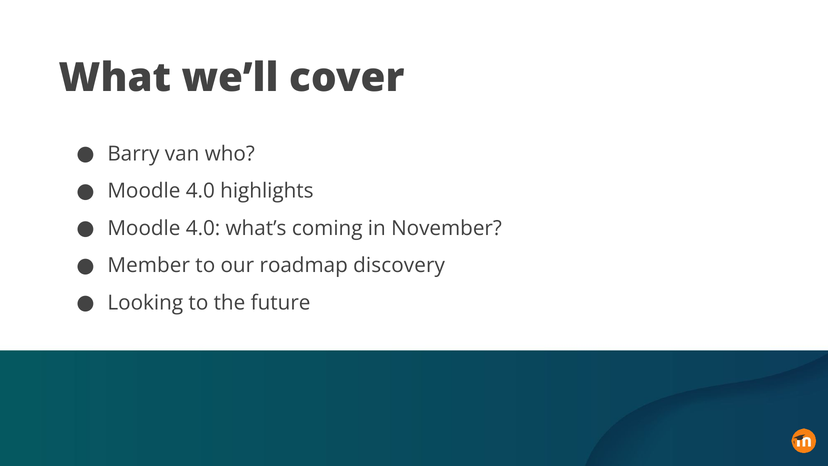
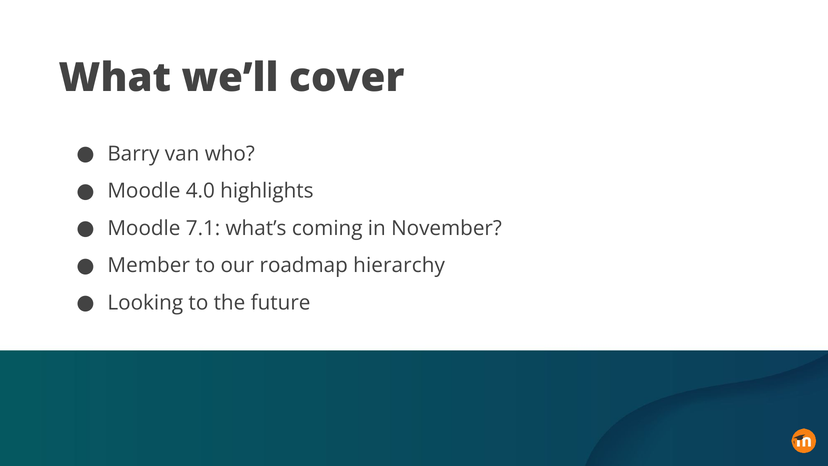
4.0: 4.0 -> 7.1 (203, 228)
discovery: discovery -> hierarchy (399, 266)
